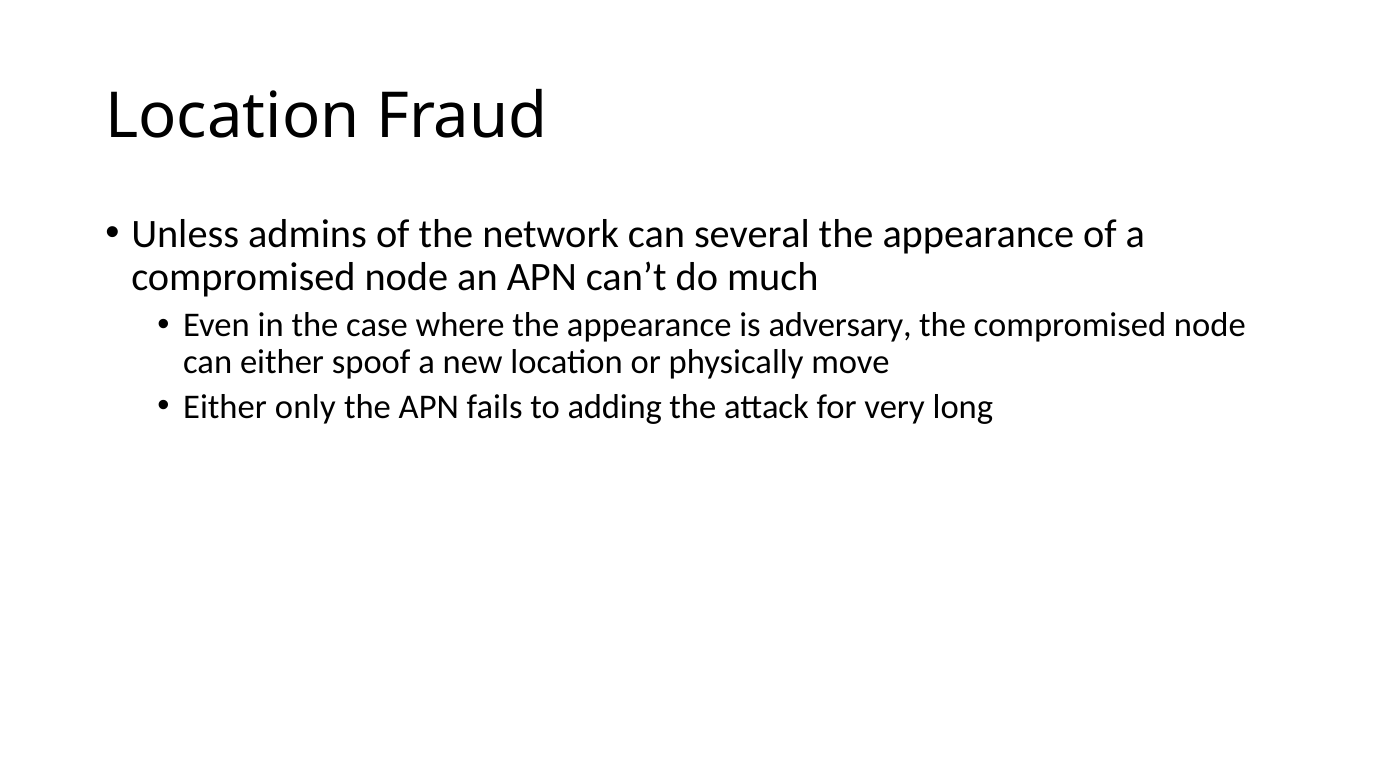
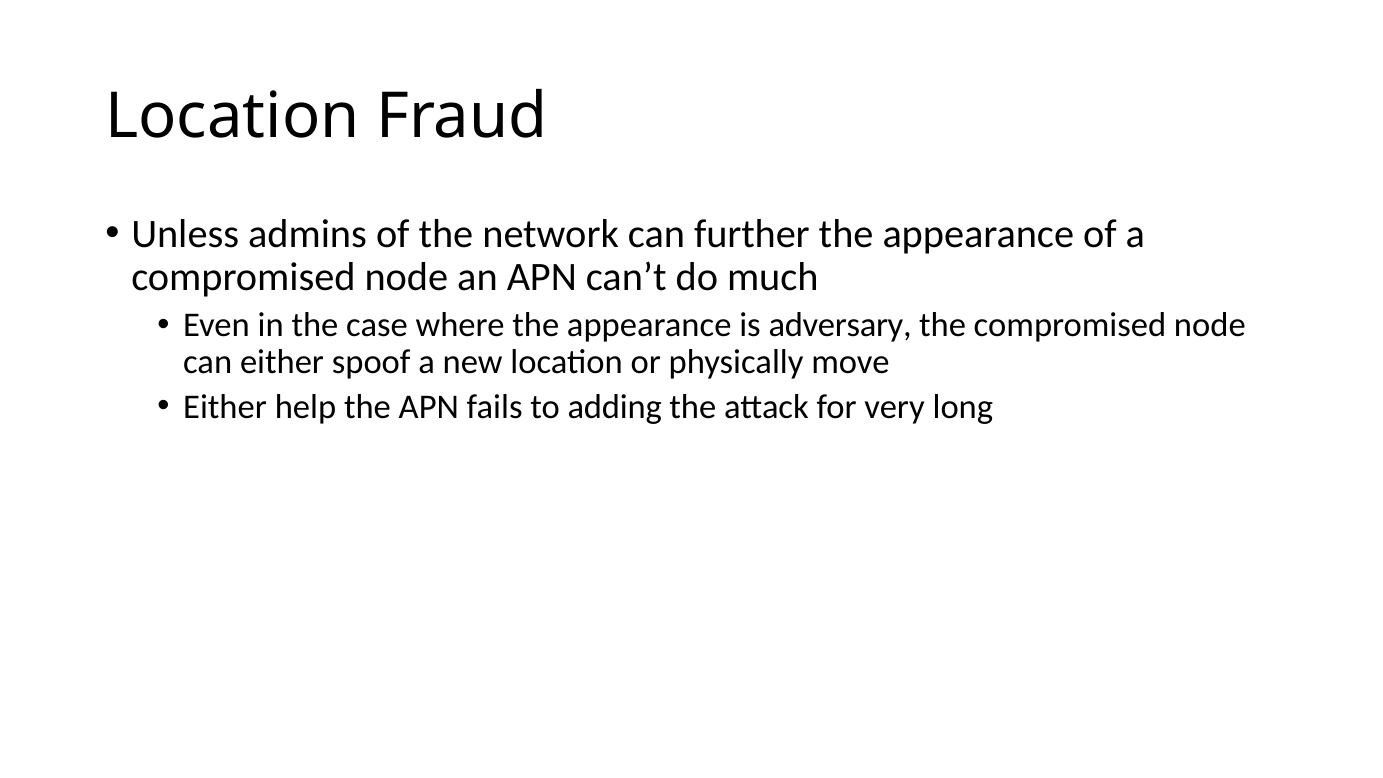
several: several -> further (752, 234)
only: only -> help (306, 407)
